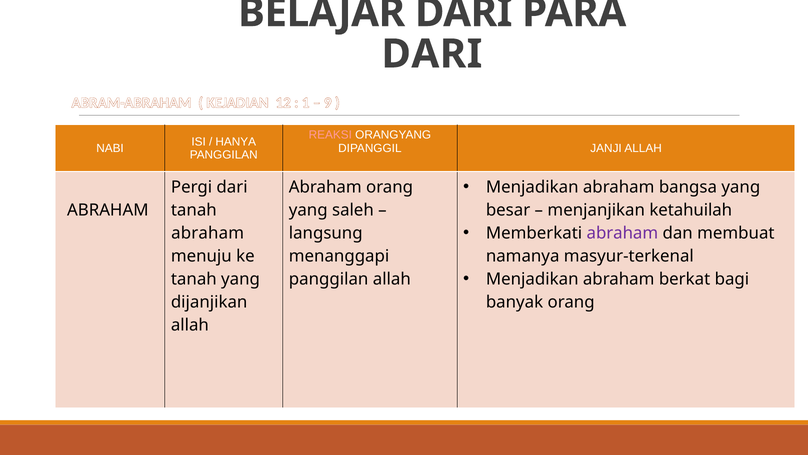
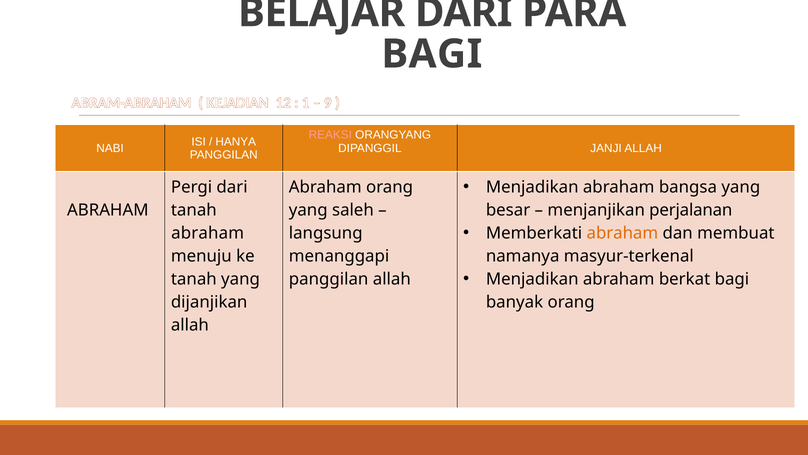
DARI: DARI -> BAGI (432, 54)
ketahuilah: ketahuilah -> perjalanan (691, 210)
abraham colour: purple -> orange (622, 233)
